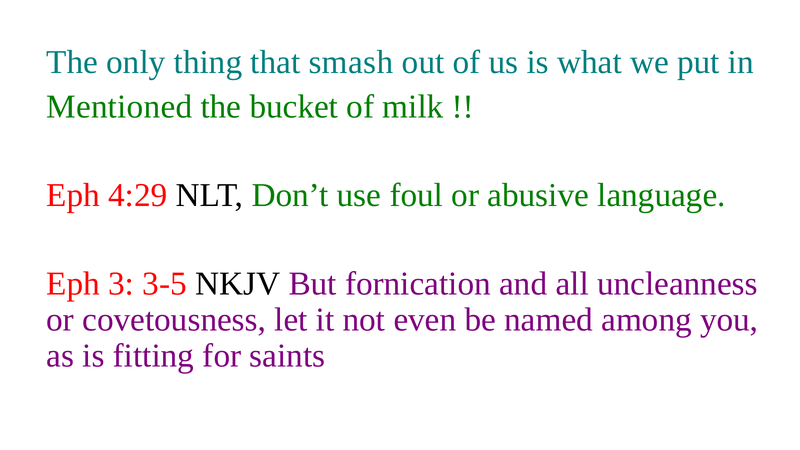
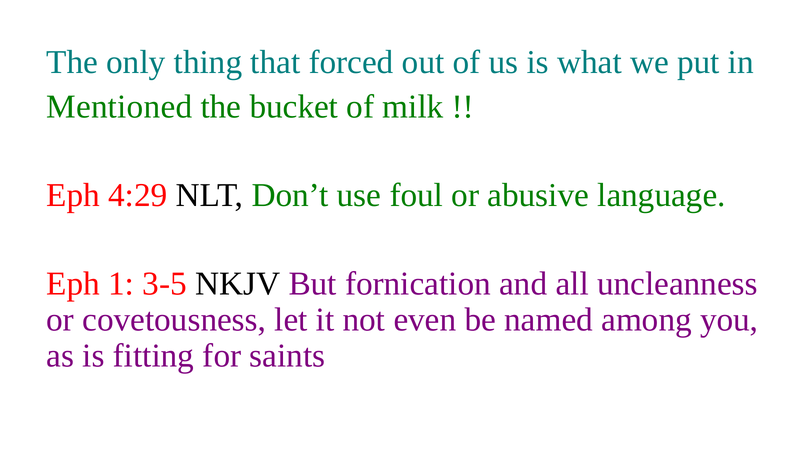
smash: smash -> forced (351, 62)
3: 3 -> 1 (121, 284)
